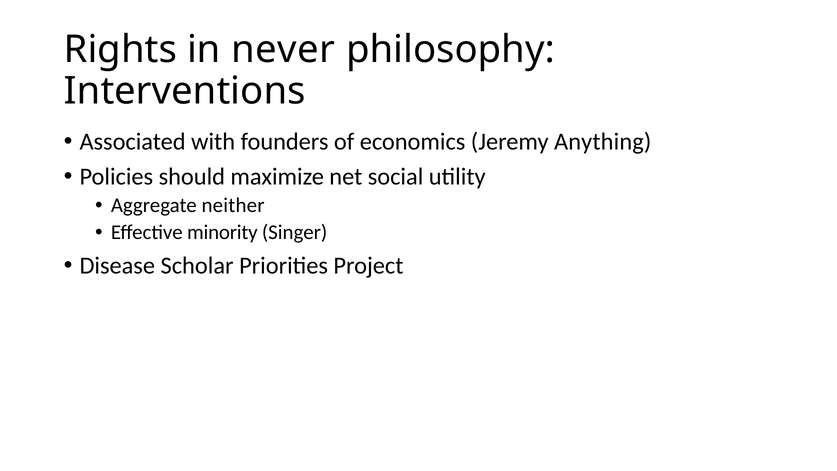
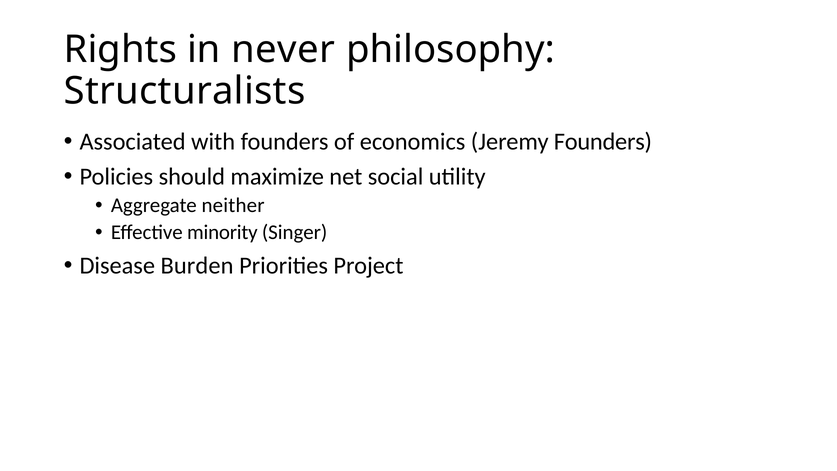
Interventions: Interventions -> Structuralists (185, 91)
Jeremy Anything: Anything -> Founders (603, 142)
Scholar: Scholar -> Burden (197, 266)
